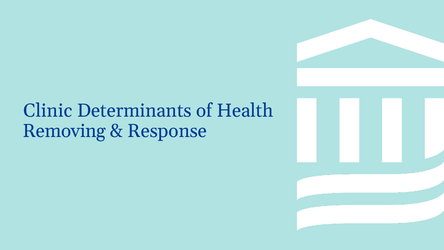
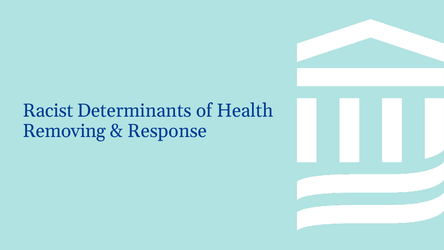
Clinic: Clinic -> Racist (48, 111)
